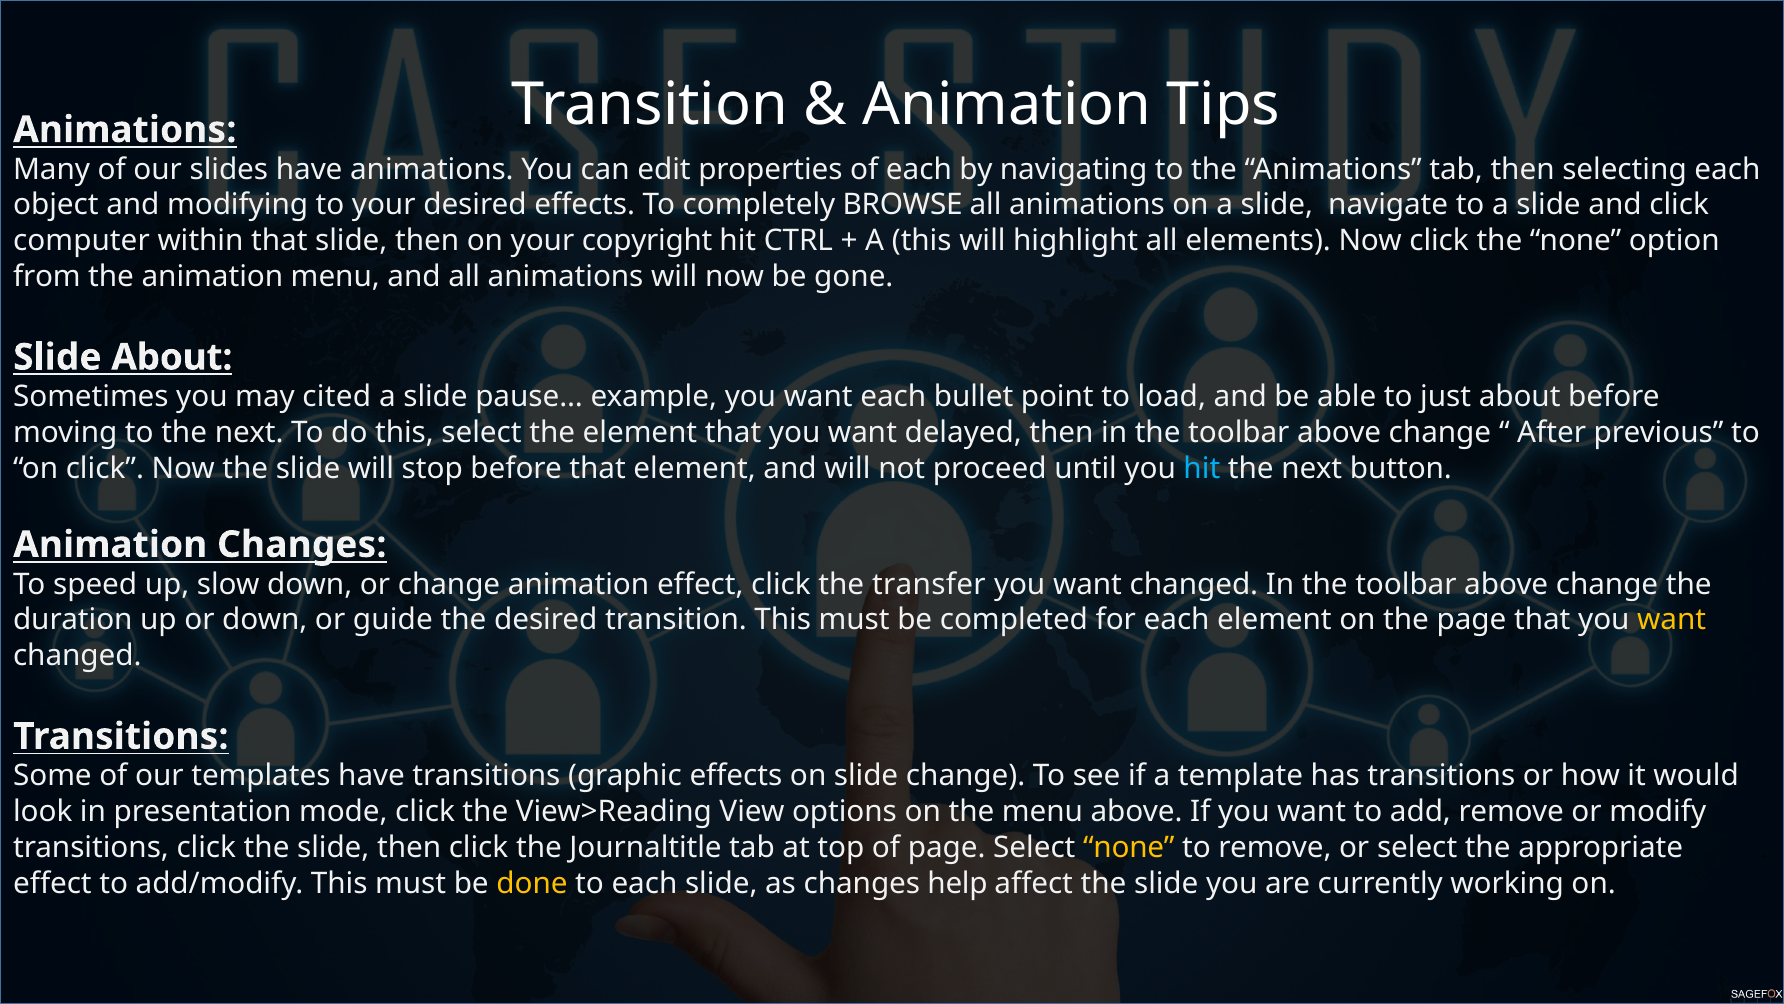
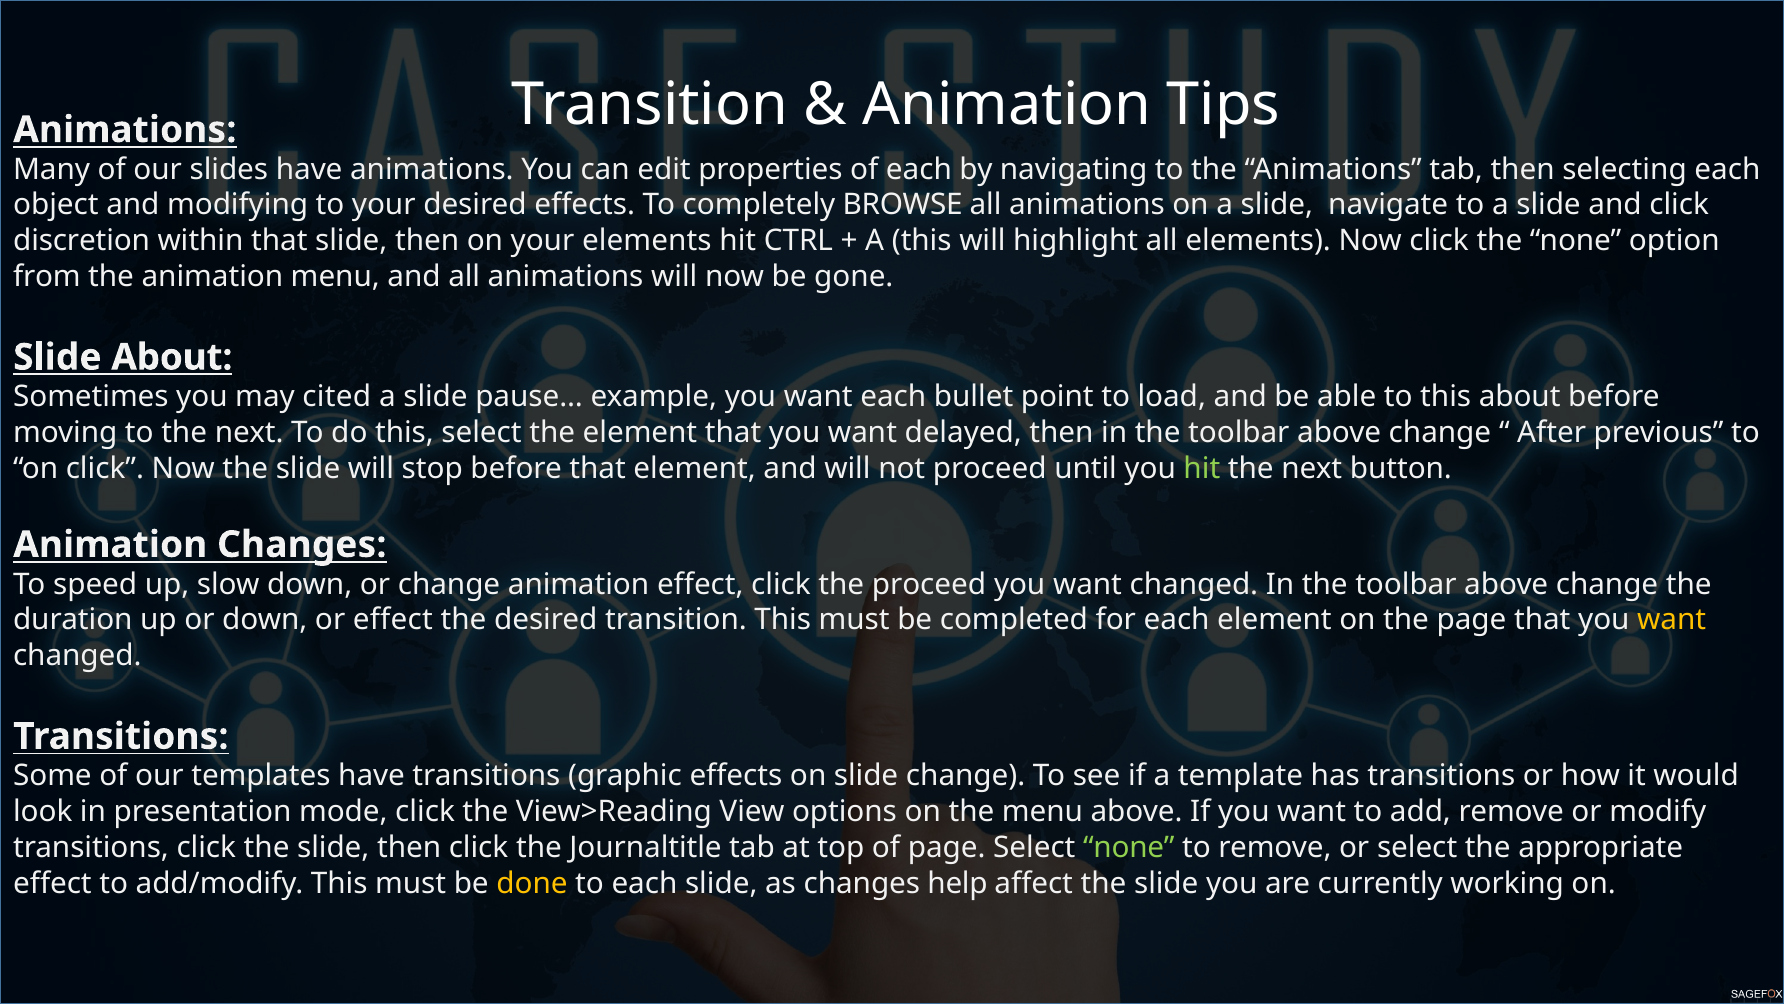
computer: computer -> discretion (82, 241)
your copyright: copyright -> elements (647, 241)
to just: just -> this (1446, 397)
hit colour: light blue -> light green (1202, 468)
the transfer: transfer -> proceed (929, 584)
or guide: guide -> effect (393, 620)
none colour: yellow -> light green (1129, 847)
